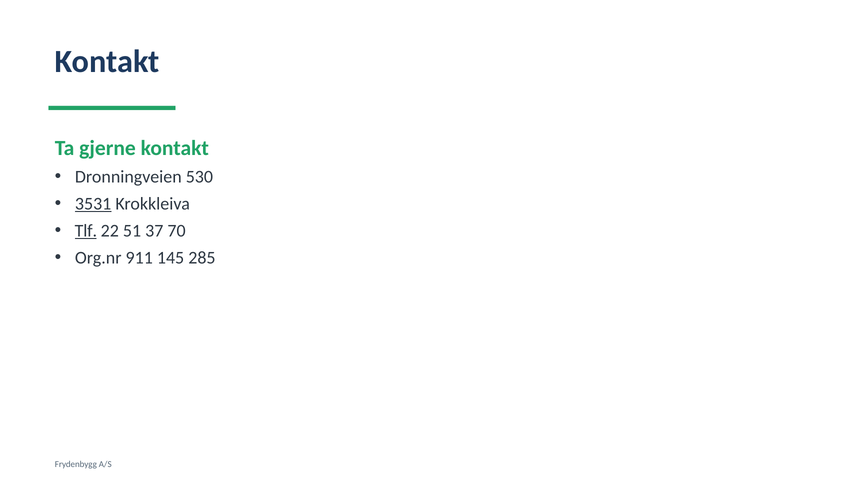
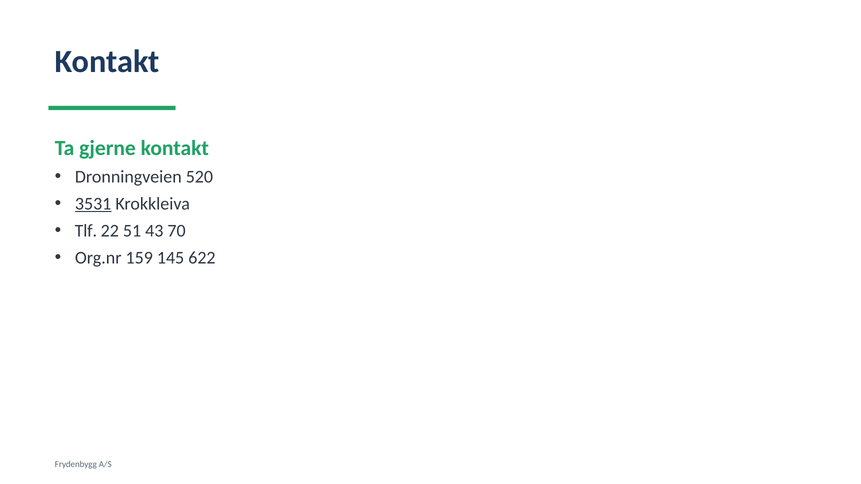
530: 530 -> 520 (199, 177)
Tlf underline: present -> none (86, 231)
37: 37 -> 43 (154, 231)
911: 911 -> 159 (139, 258)
285: 285 -> 622 (202, 258)
